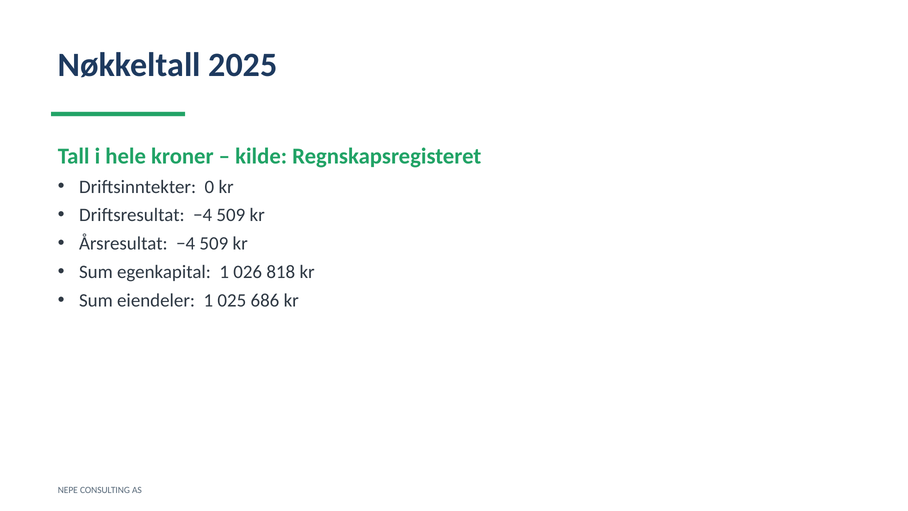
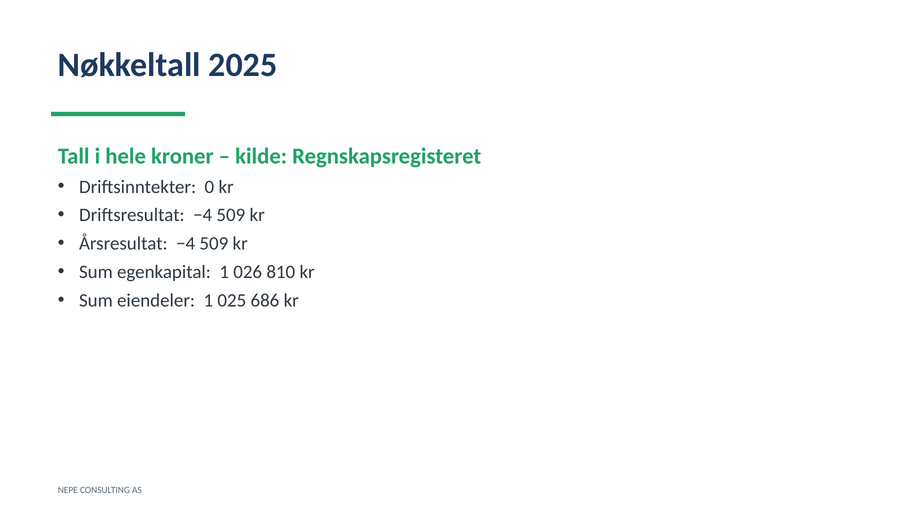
818: 818 -> 810 (281, 272)
